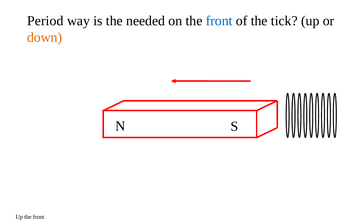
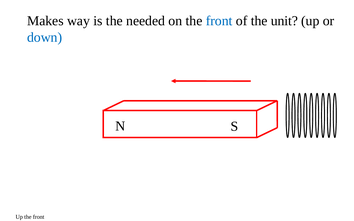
Period: Period -> Makes (45, 21)
tick: tick -> unit (284, 21)
down colour: orange -> blue (45, 37)
